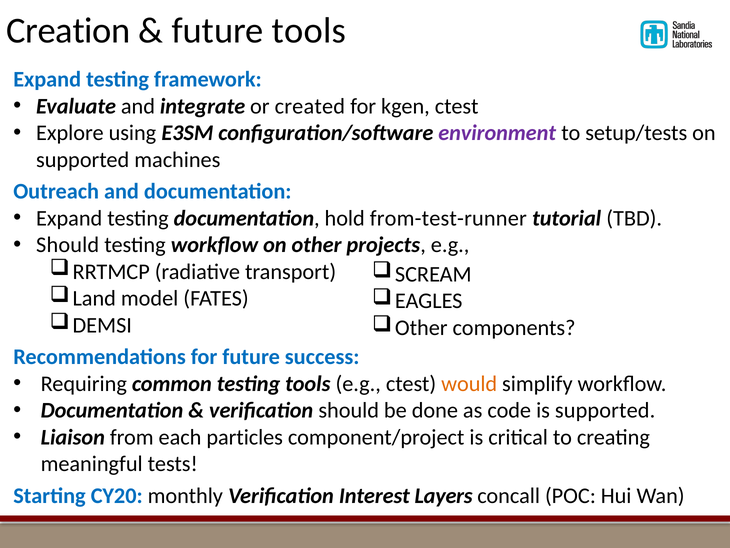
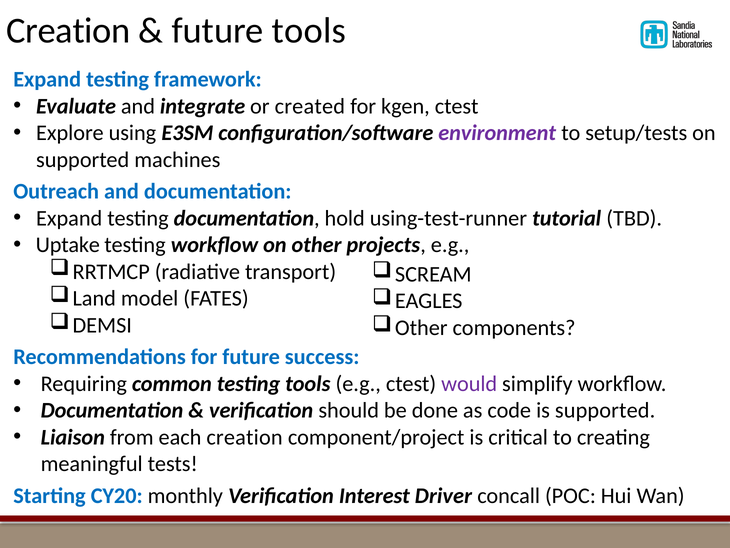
from-test-runner: from-test-runner -> using-test-runner (448, 218)
Should: Should -> Uptake (68, 245)
would colour: orange -> purple (469, 383)
each particles: particles -> creation (245, 437)
Layers: Layers -> Driver (443, 495)
